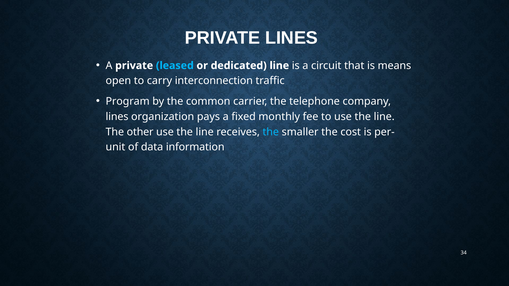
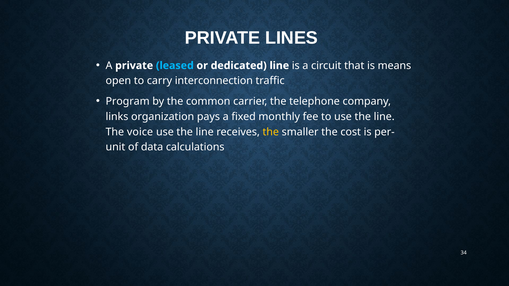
lines: lines -> links (117, 117)
other: other -> voice (140, 132)
the colour: light blue -> yellow (271, 132)
information: information -> calculations (195, 147)
